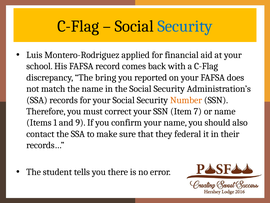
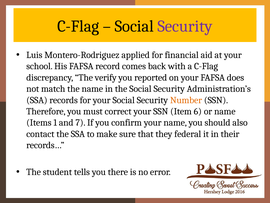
Security colour: blue -> purple (185, 26)
bring: bring -> verify (106, 77)
7: 7 -> 6 (198, 111)
9: 9 -> 7 (80, 122)
